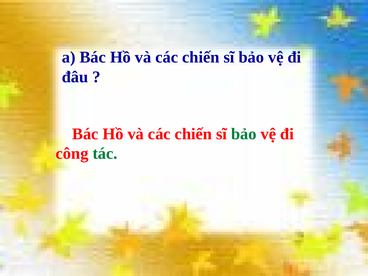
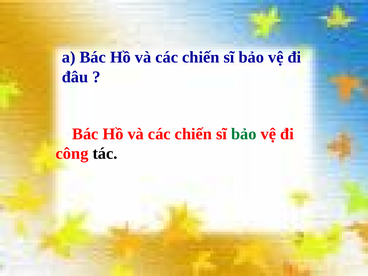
tác colour: green -> black (105, 154)
